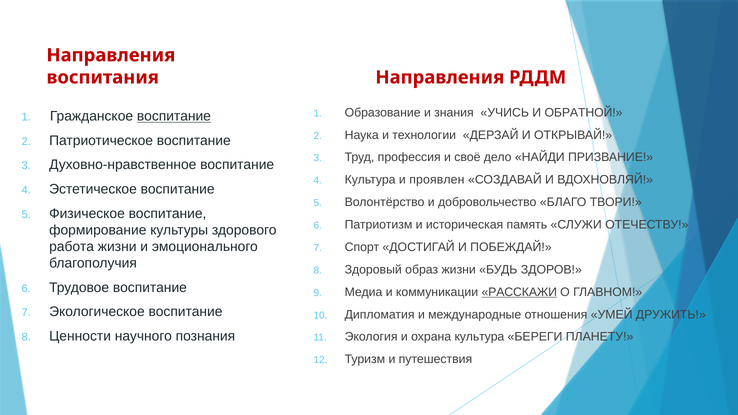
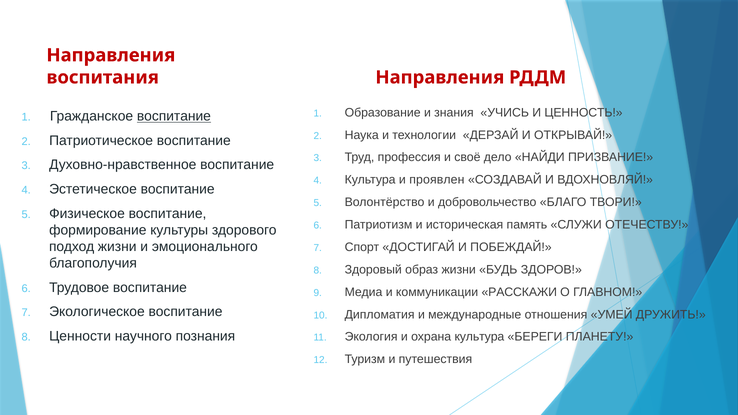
ОБРАТНОЙ: ОБРАТНОЙ -> ЦЕННОСТЬ (583, 113)
работа: работа -> подход (72, 247)
РАССКАЖИ underline: present -> none (519, 292)
